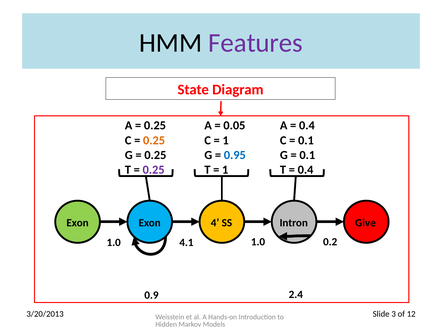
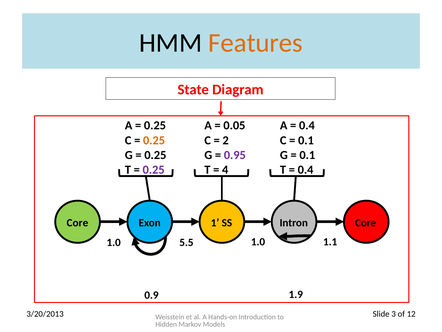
Features colour: purple -> orange (256, 43)
1: 1 -> 2 (226, 140)
0.95 colour: blue -> purple (235, 155)
1: 1 -> 4 (225, 170)
Exon: Exon -> Core (77, 223)
4: 4 -> 1 (215, 223)
Intron Give: Give -> Core (366, 223)
4.1: 4.1 -> 5.5 (186, 242)
0.2: 0.2 -> 1.1 (330, 241)
2.4: 2.4 -> 1.9 (296, 294)
